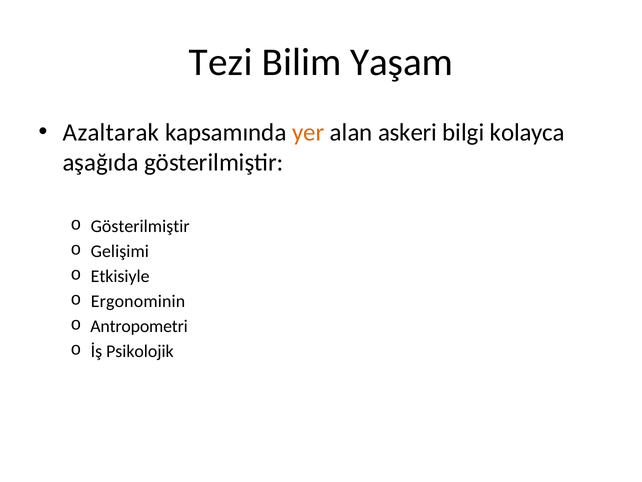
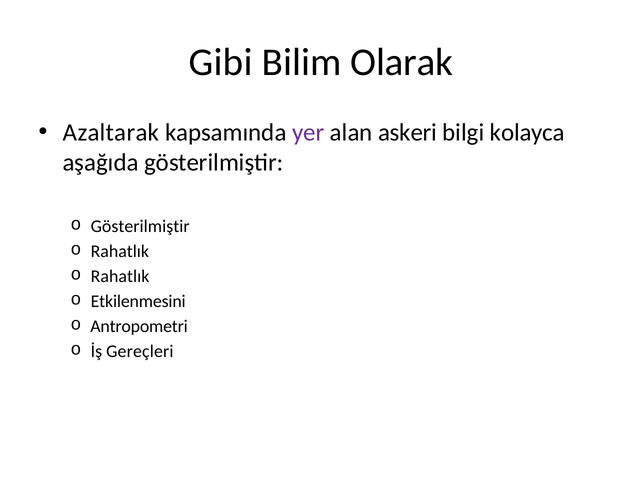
Tezi: Tezi -> Gibi (221, 62)
Yaşam: Yaşam -> Olarak (402, 62)
yer colour: orange -> purple (308, 132)
Gelişimi: Gelişimi -> Rahatlık (120, 251)
Etkisiyle: Etkisiyle -> Rahatlık (120, 276)
Ergonominin: Ergonominin -> Etkilenmesini (138, 301)
Psikolojik: Psikolojik -> Gereçleri (140, 351)
